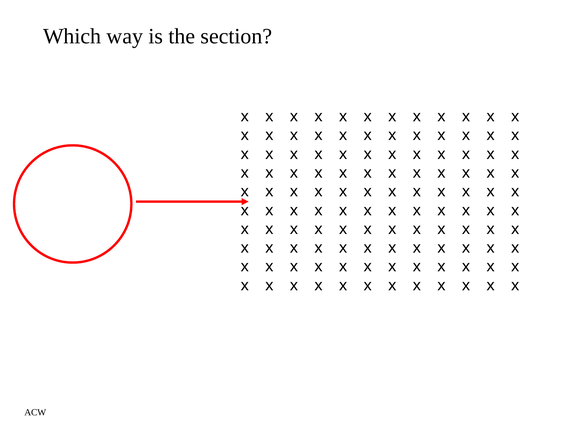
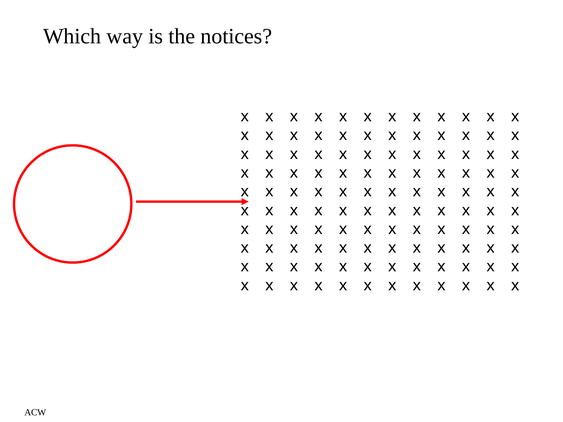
section: section -> notices (236, 36)
